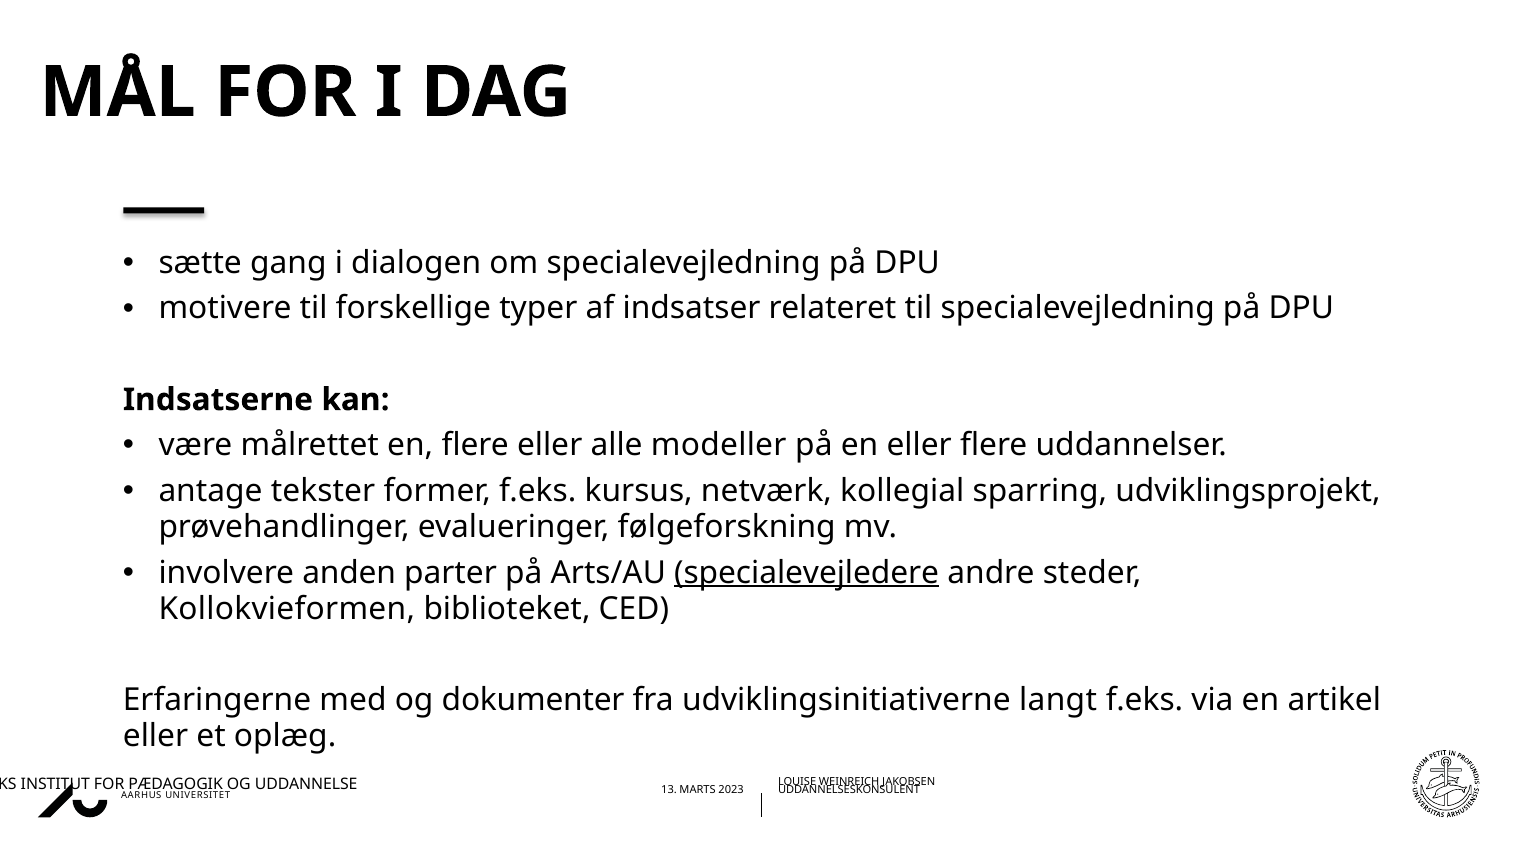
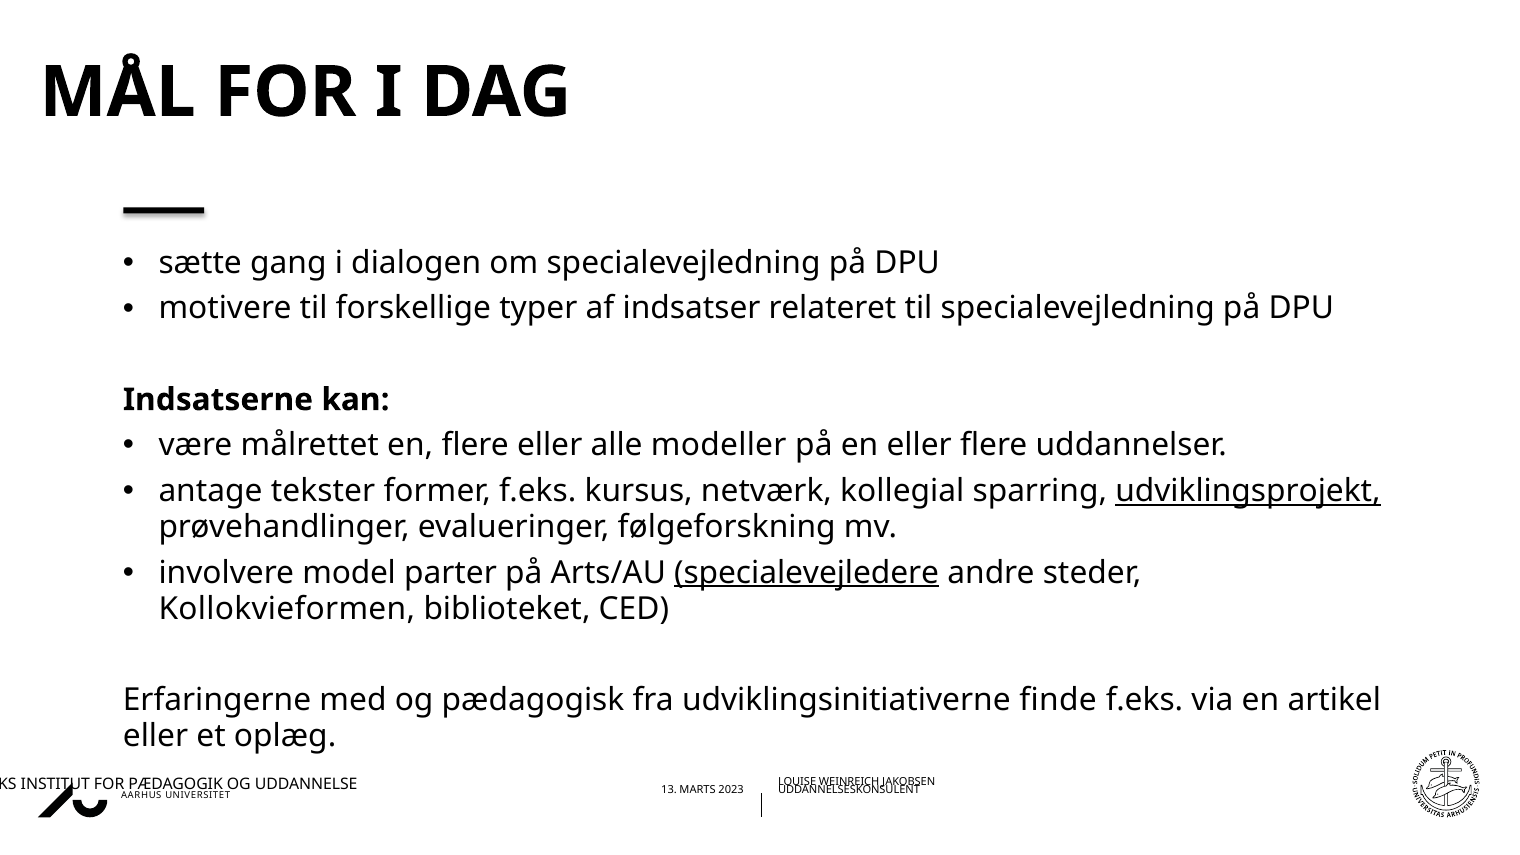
udviklingsprojekt underline: none -> present (1248, 491)
anden: anden -> model (349, 573)
dokumenter: dokumenter -> pædagogisk (533, 700)
langt: langt -> finde (1058, 700)
